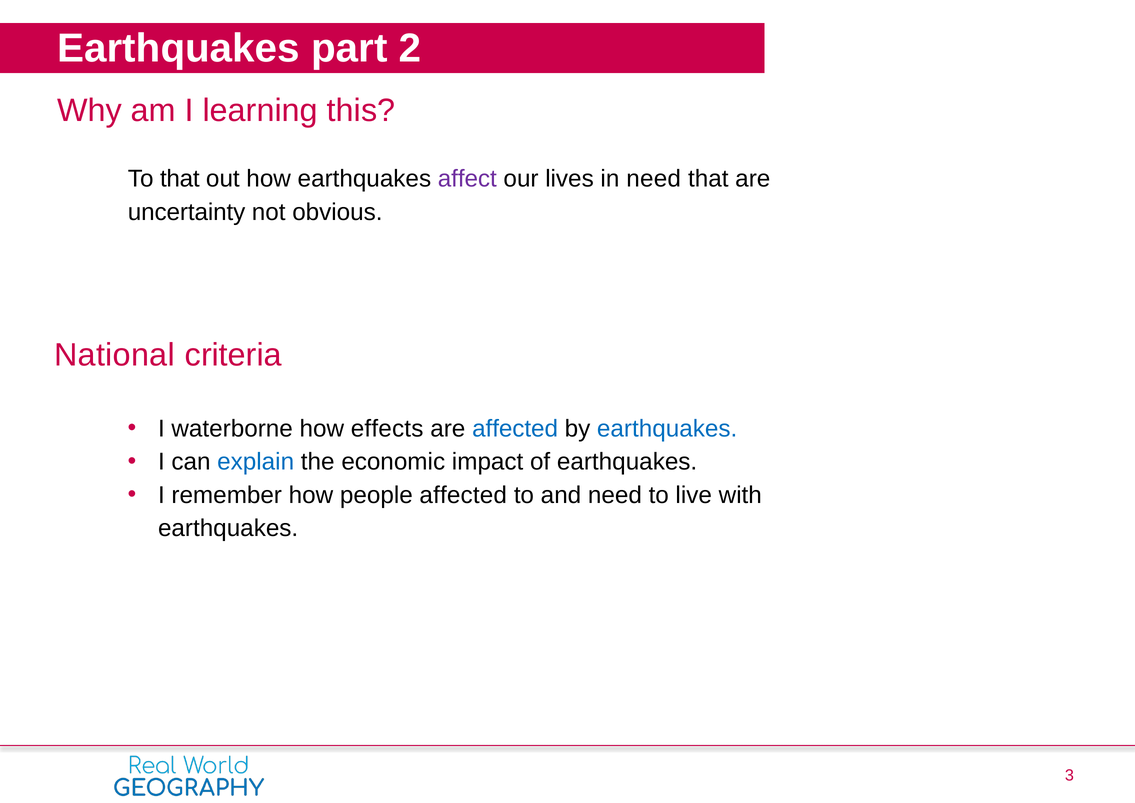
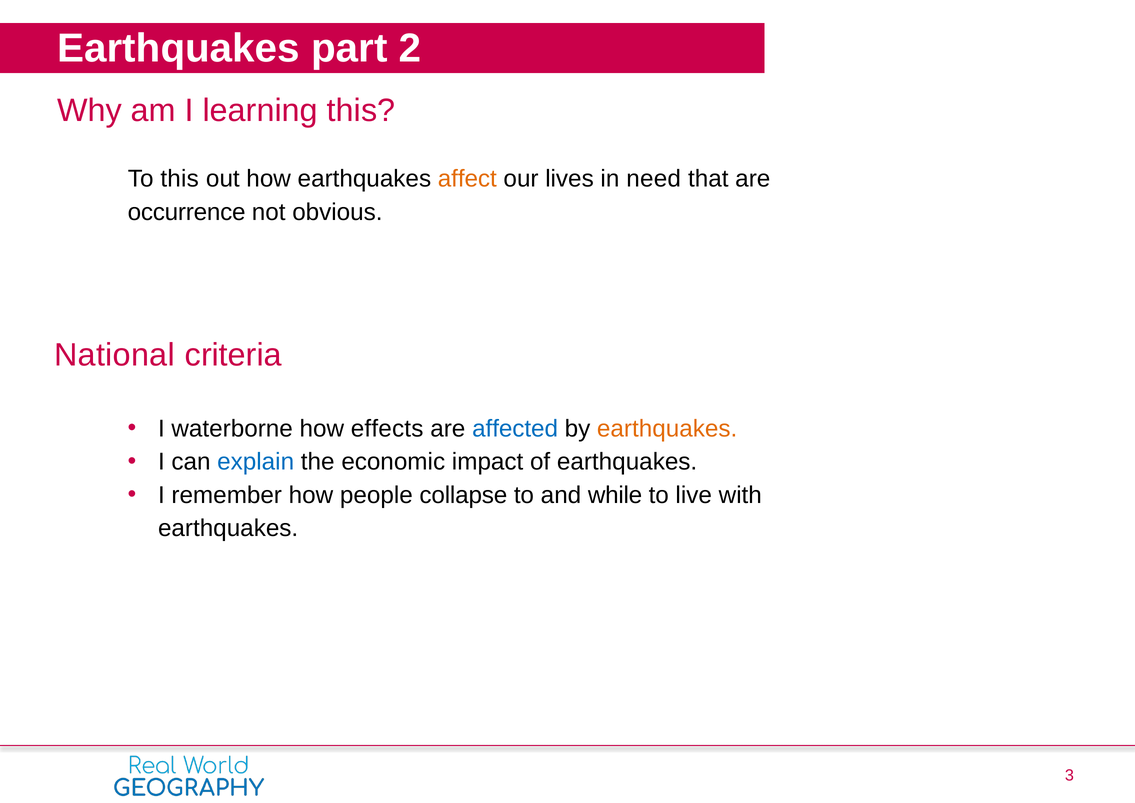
To that: that -> this (180, 179)
affect colour: purple -> orange (467, 179)
uncertainty: uncertainty -> occurrence (187, 212)
earthquakes colour: blue -> orange (667, 429)
people affected: affected -> collapse (463, 495)
and need: need -> while (615, 495)
